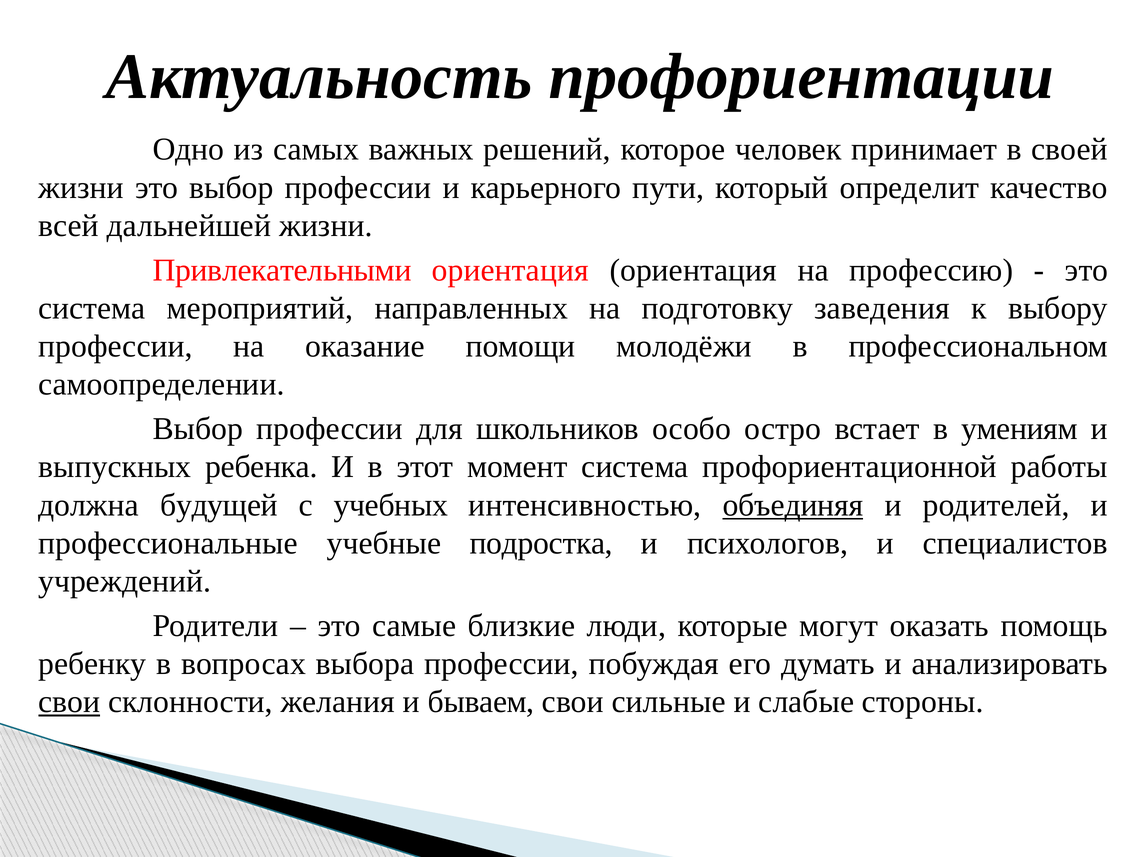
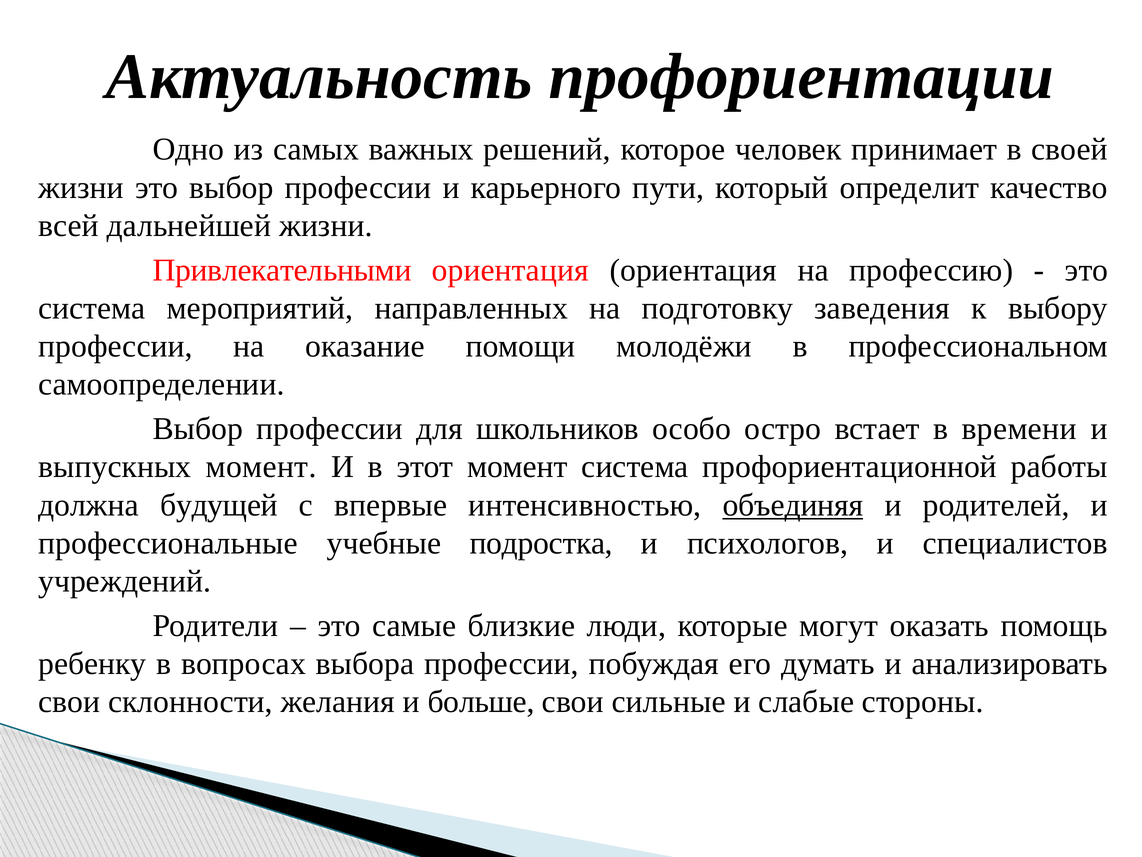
умениям: умениям -> времени (1019, 429)
выпускных ребенка: ребенка -> момент (261, 467)
учебных: учебных -> впервые (391, 505)
свои underline: present -> none (69, 702)
бываем: бываем -> больше (481, 702)
